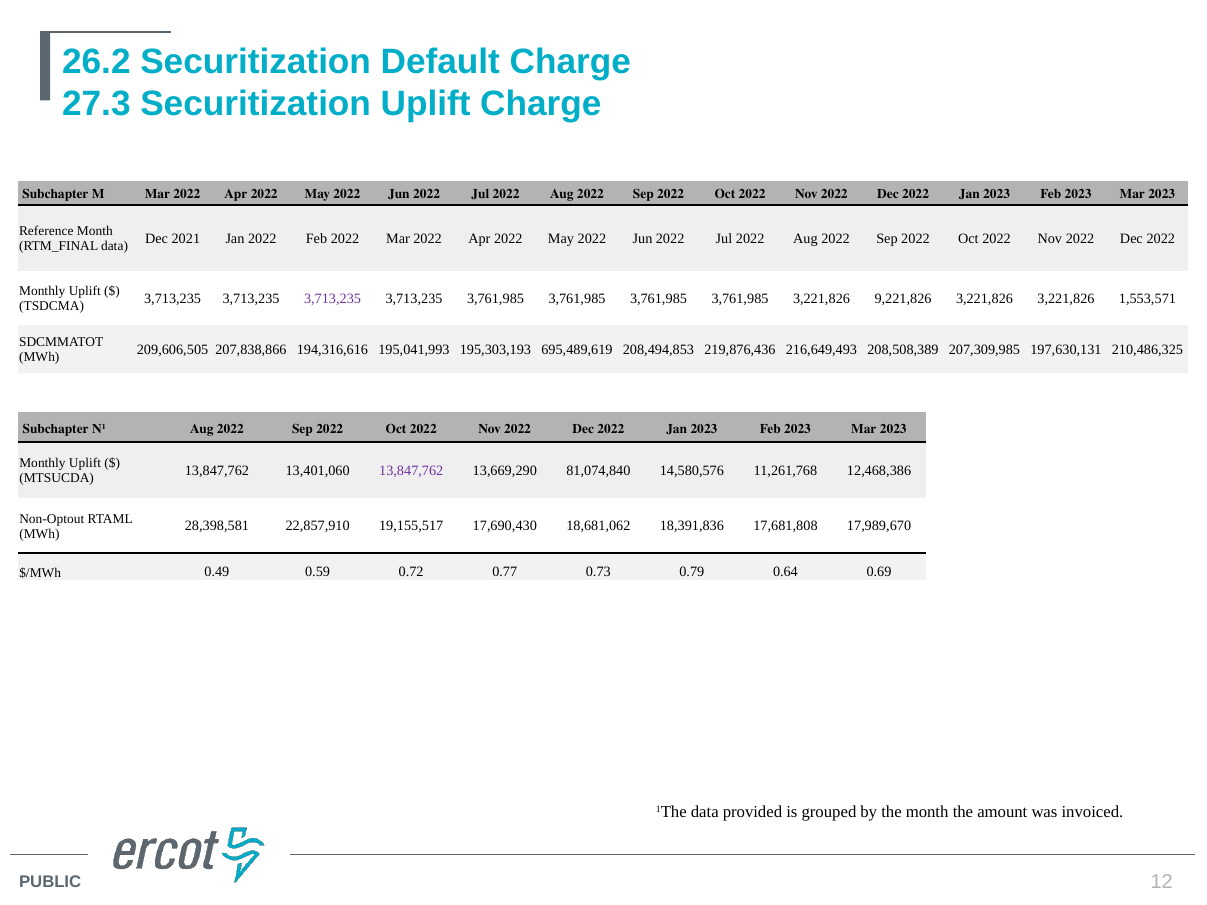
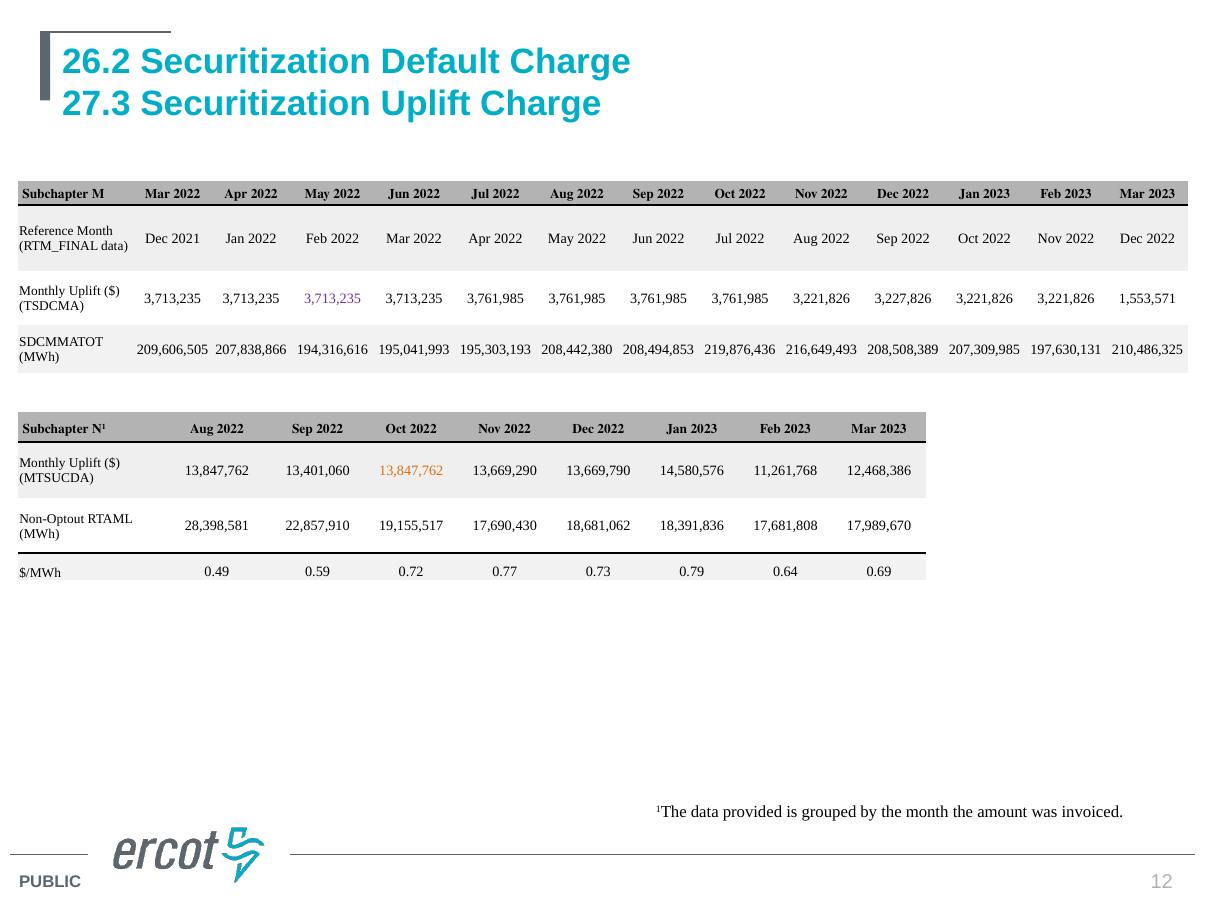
9,221,826: 9,221,826 -> 3,227,826 (903, 299)
695,489,619: 695,489,619 -> 208,442,380 (577, 350)
13,847,762 colour: purple -> orange (411, 471)
81,074,840: 81,074,840 -> 13,669,790 (598, 471)
